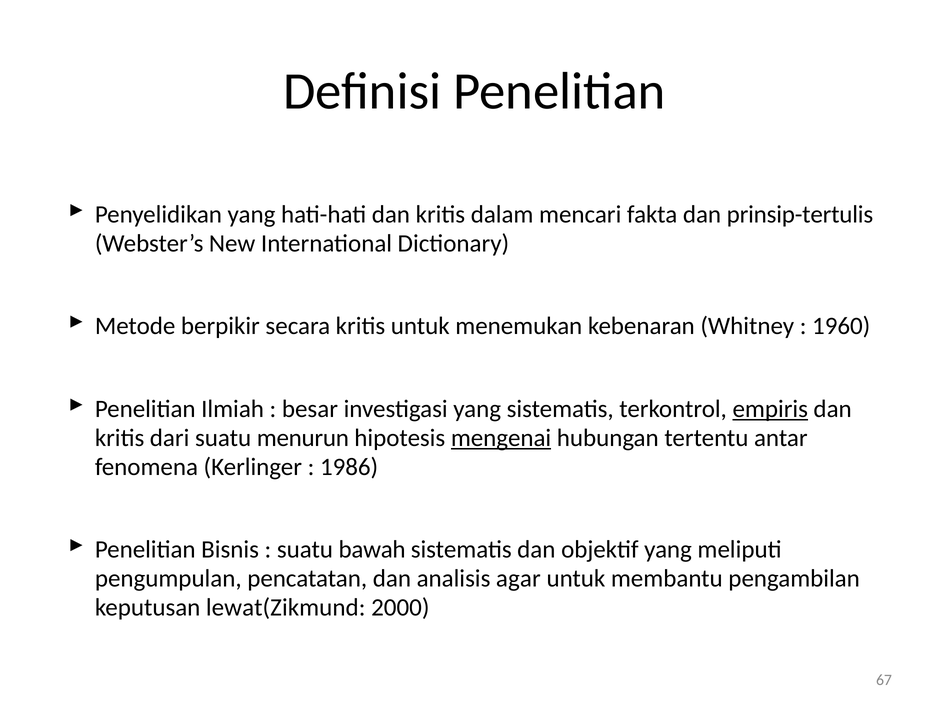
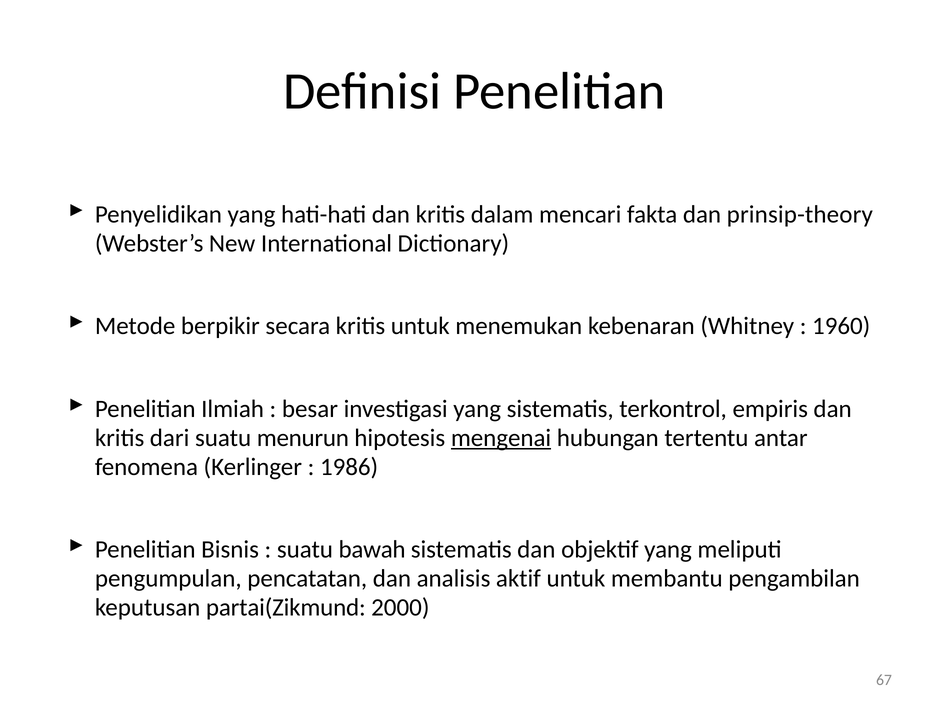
prinsip-tertulis: prinsip-tertulis -> prinsip-theory (800, 214)
empiris underline: present -> none (770, 409)
agar: agar -> aktif (518, 578)
lewat(Zikmund: lewat(Zikmund -> partai(Zikmund (286, 607)
